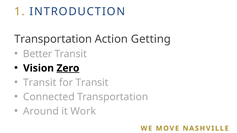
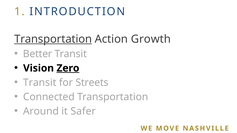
Transportation underline: none -> present (53, 39)
Getting: Getting -> Growth (151, 39)
for Transit: Transit -> Streets (92, 83)
Work: Work -> Safer (83, 111)
